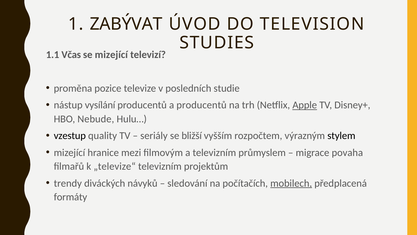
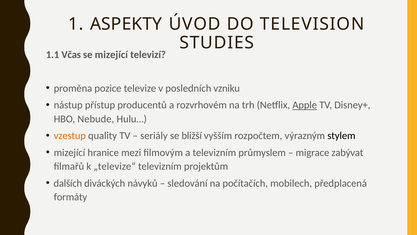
ZABÝVAT: ZABÝVAT -> ASPEKTY (126, 24)
studie: studie -> vzniku (227, 88)
vysílání: vysílání -> přístup (100, 105)
a producentů: producentů -> rozvrhovém (202, 105)
vzestup colour: black -> orange (70, 136)
povaha: povaha -> zabývat (347, 152)
trendy: trendy -> dalších (68, 183)
mobilech underline: present -> none (291, 183)
